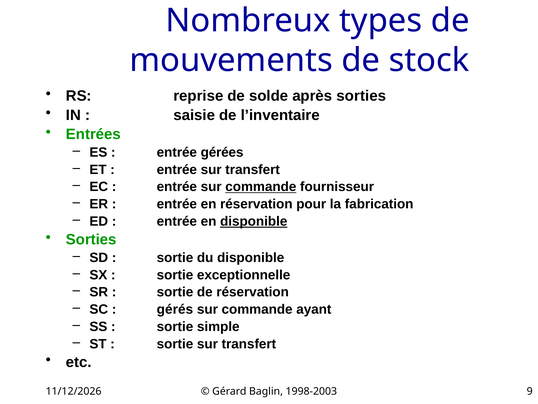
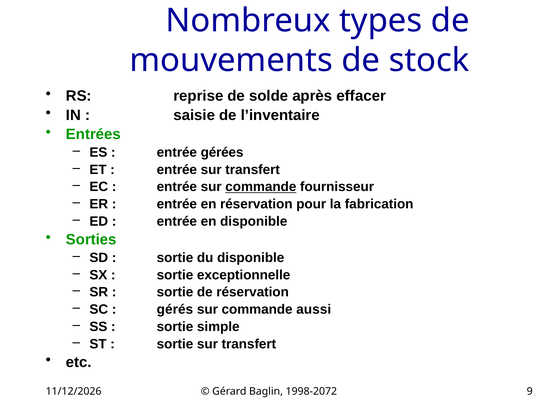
après sorties: sorties -> effacer (361, 96)
disponible underline: present -> none (254, 221)
ayant: ayant -> aussi (314, 309)
1998-2003: 1998-2003 -> 1998-2072 (311, 391)
